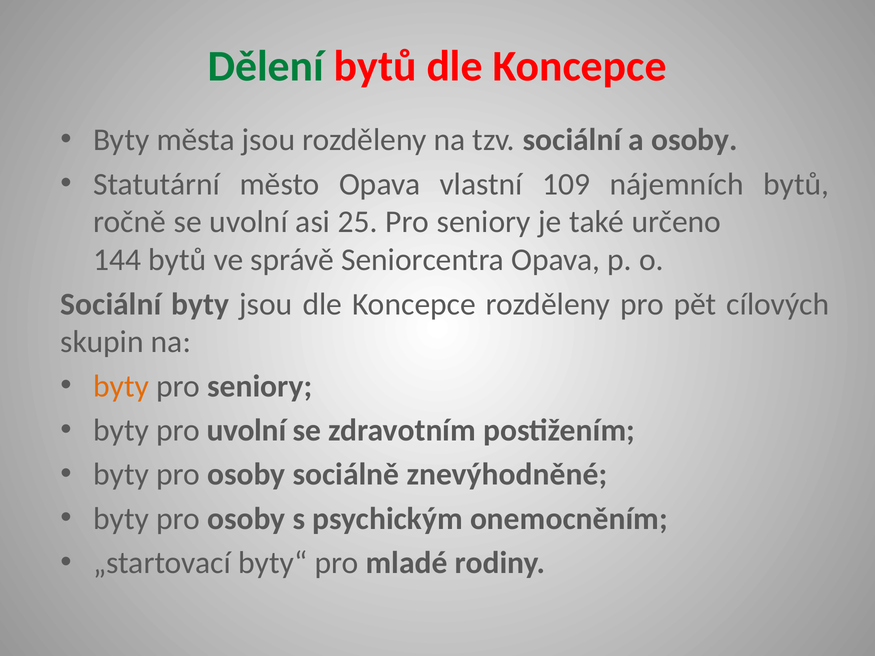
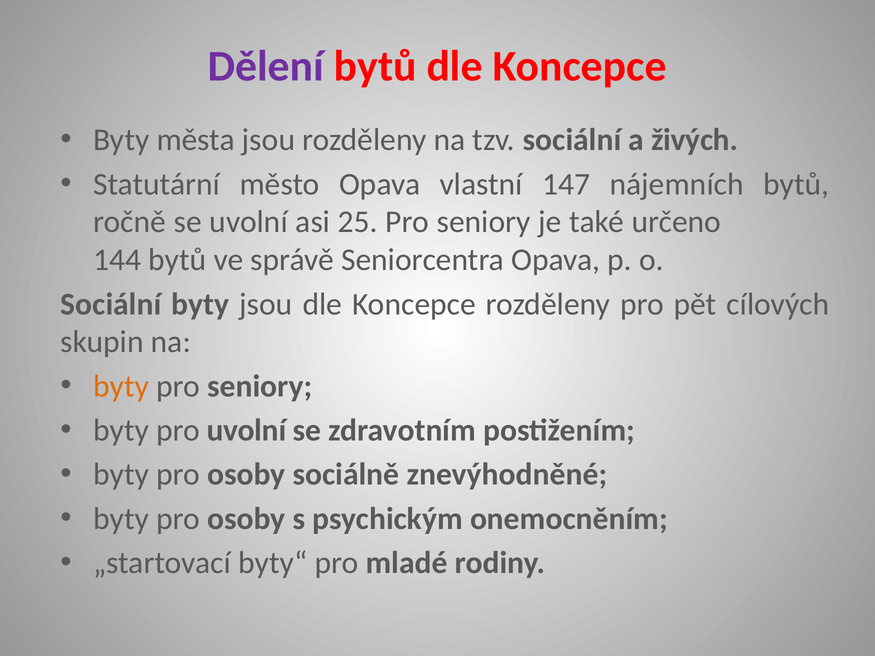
Dělení colour: green -> purple (266, 67)
a osoby: osoby -> živých (695, 140)
109: 109 -> 147 (566, 184)
